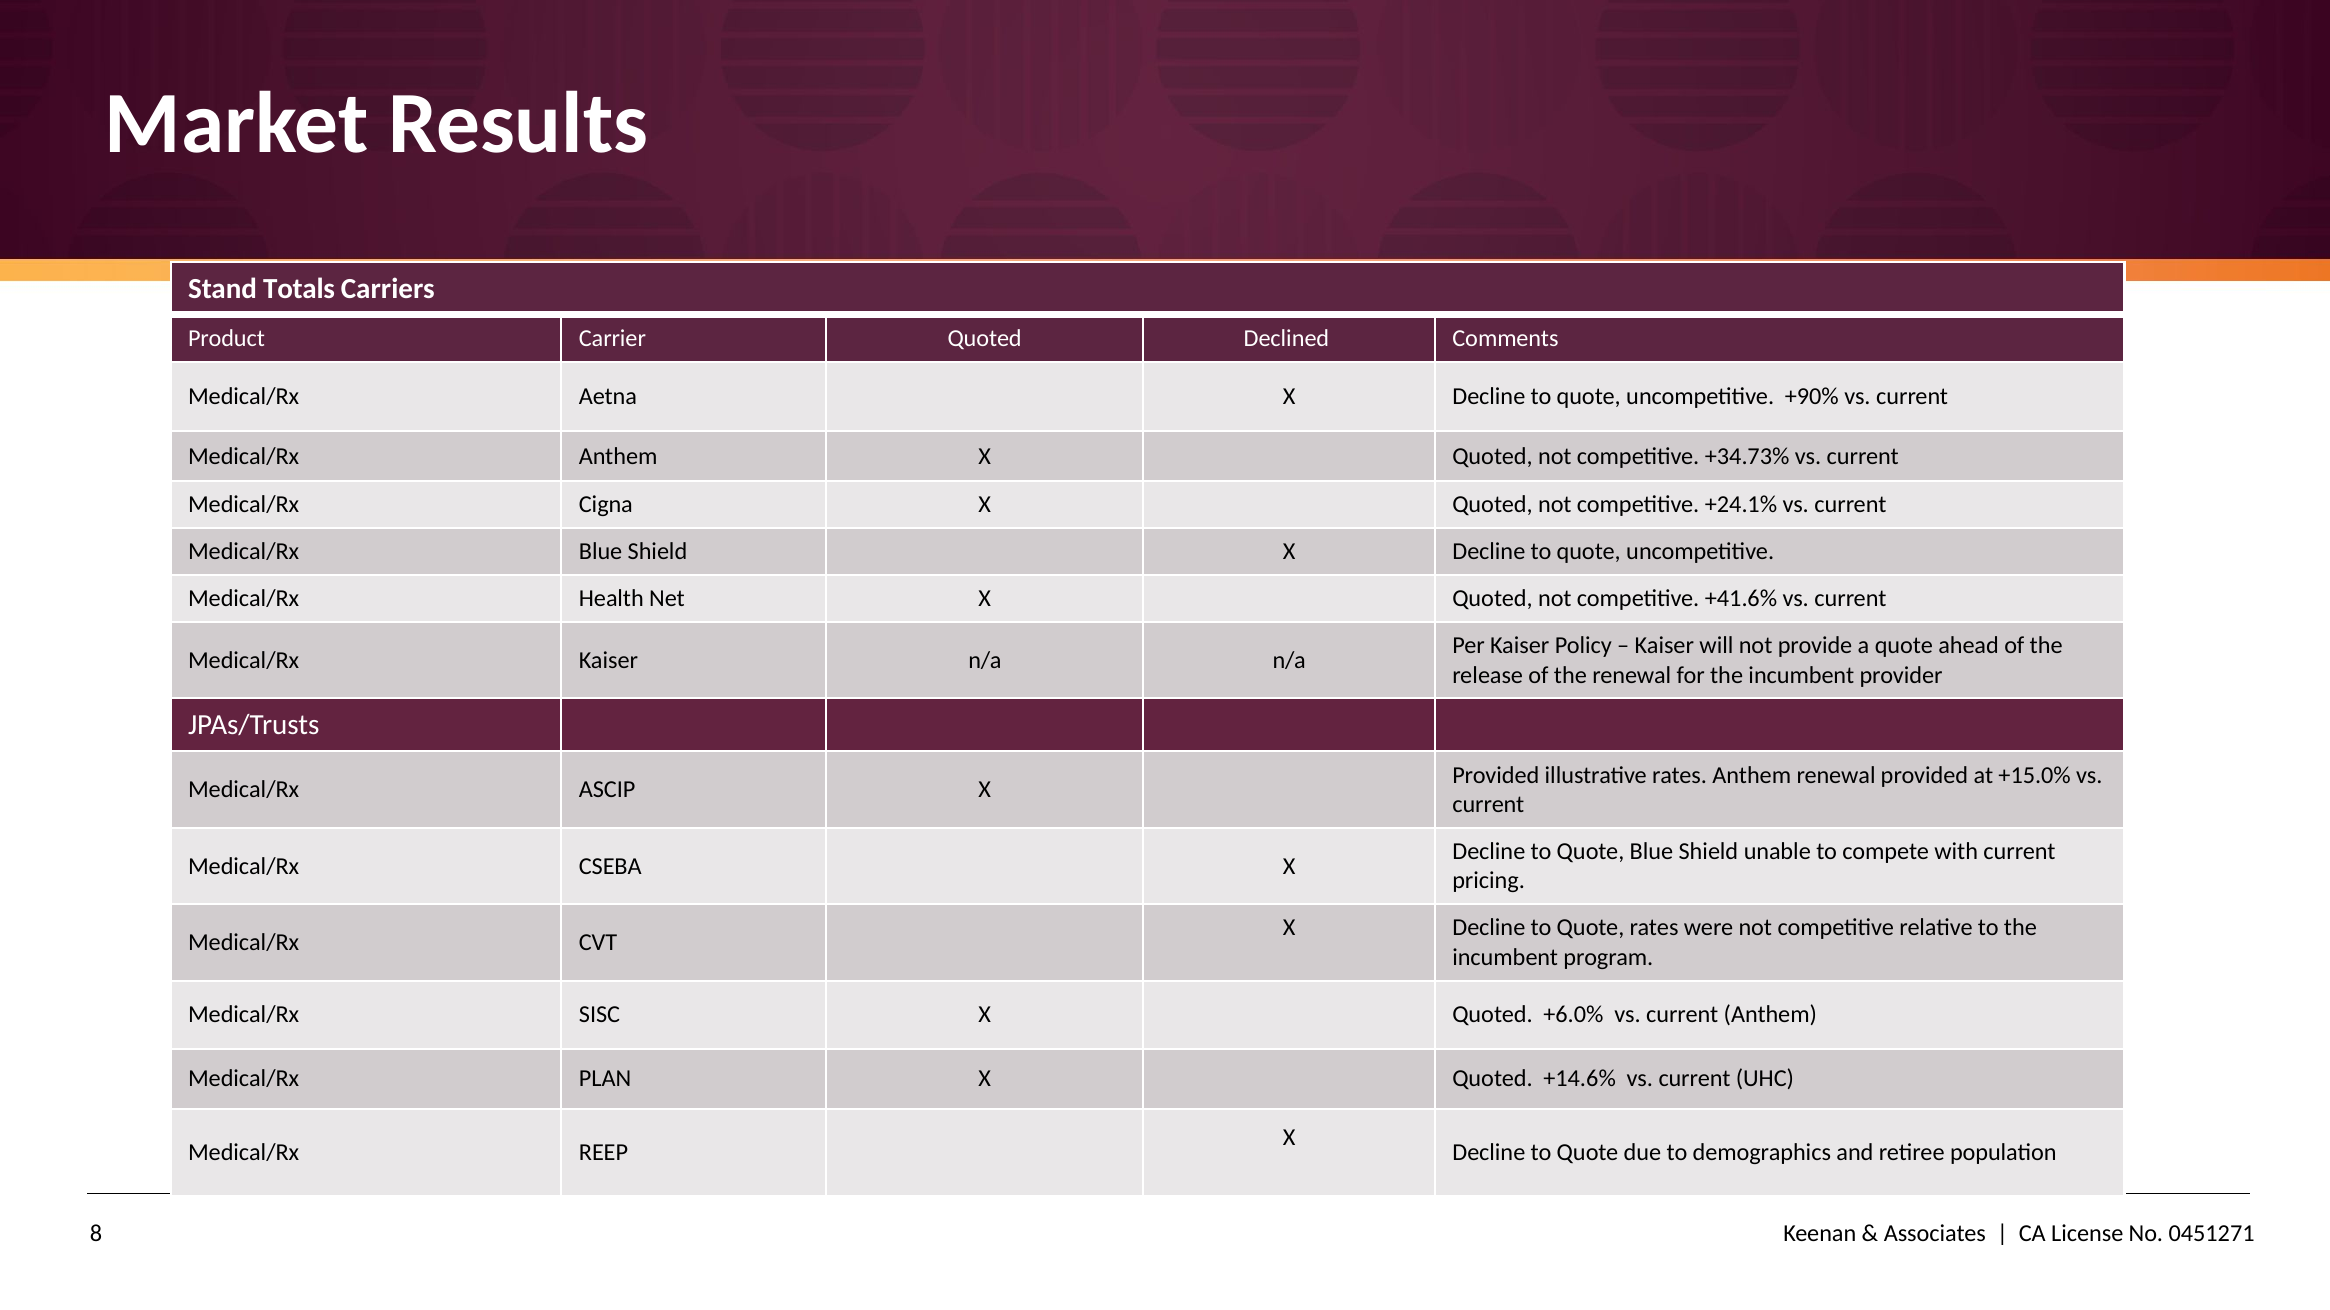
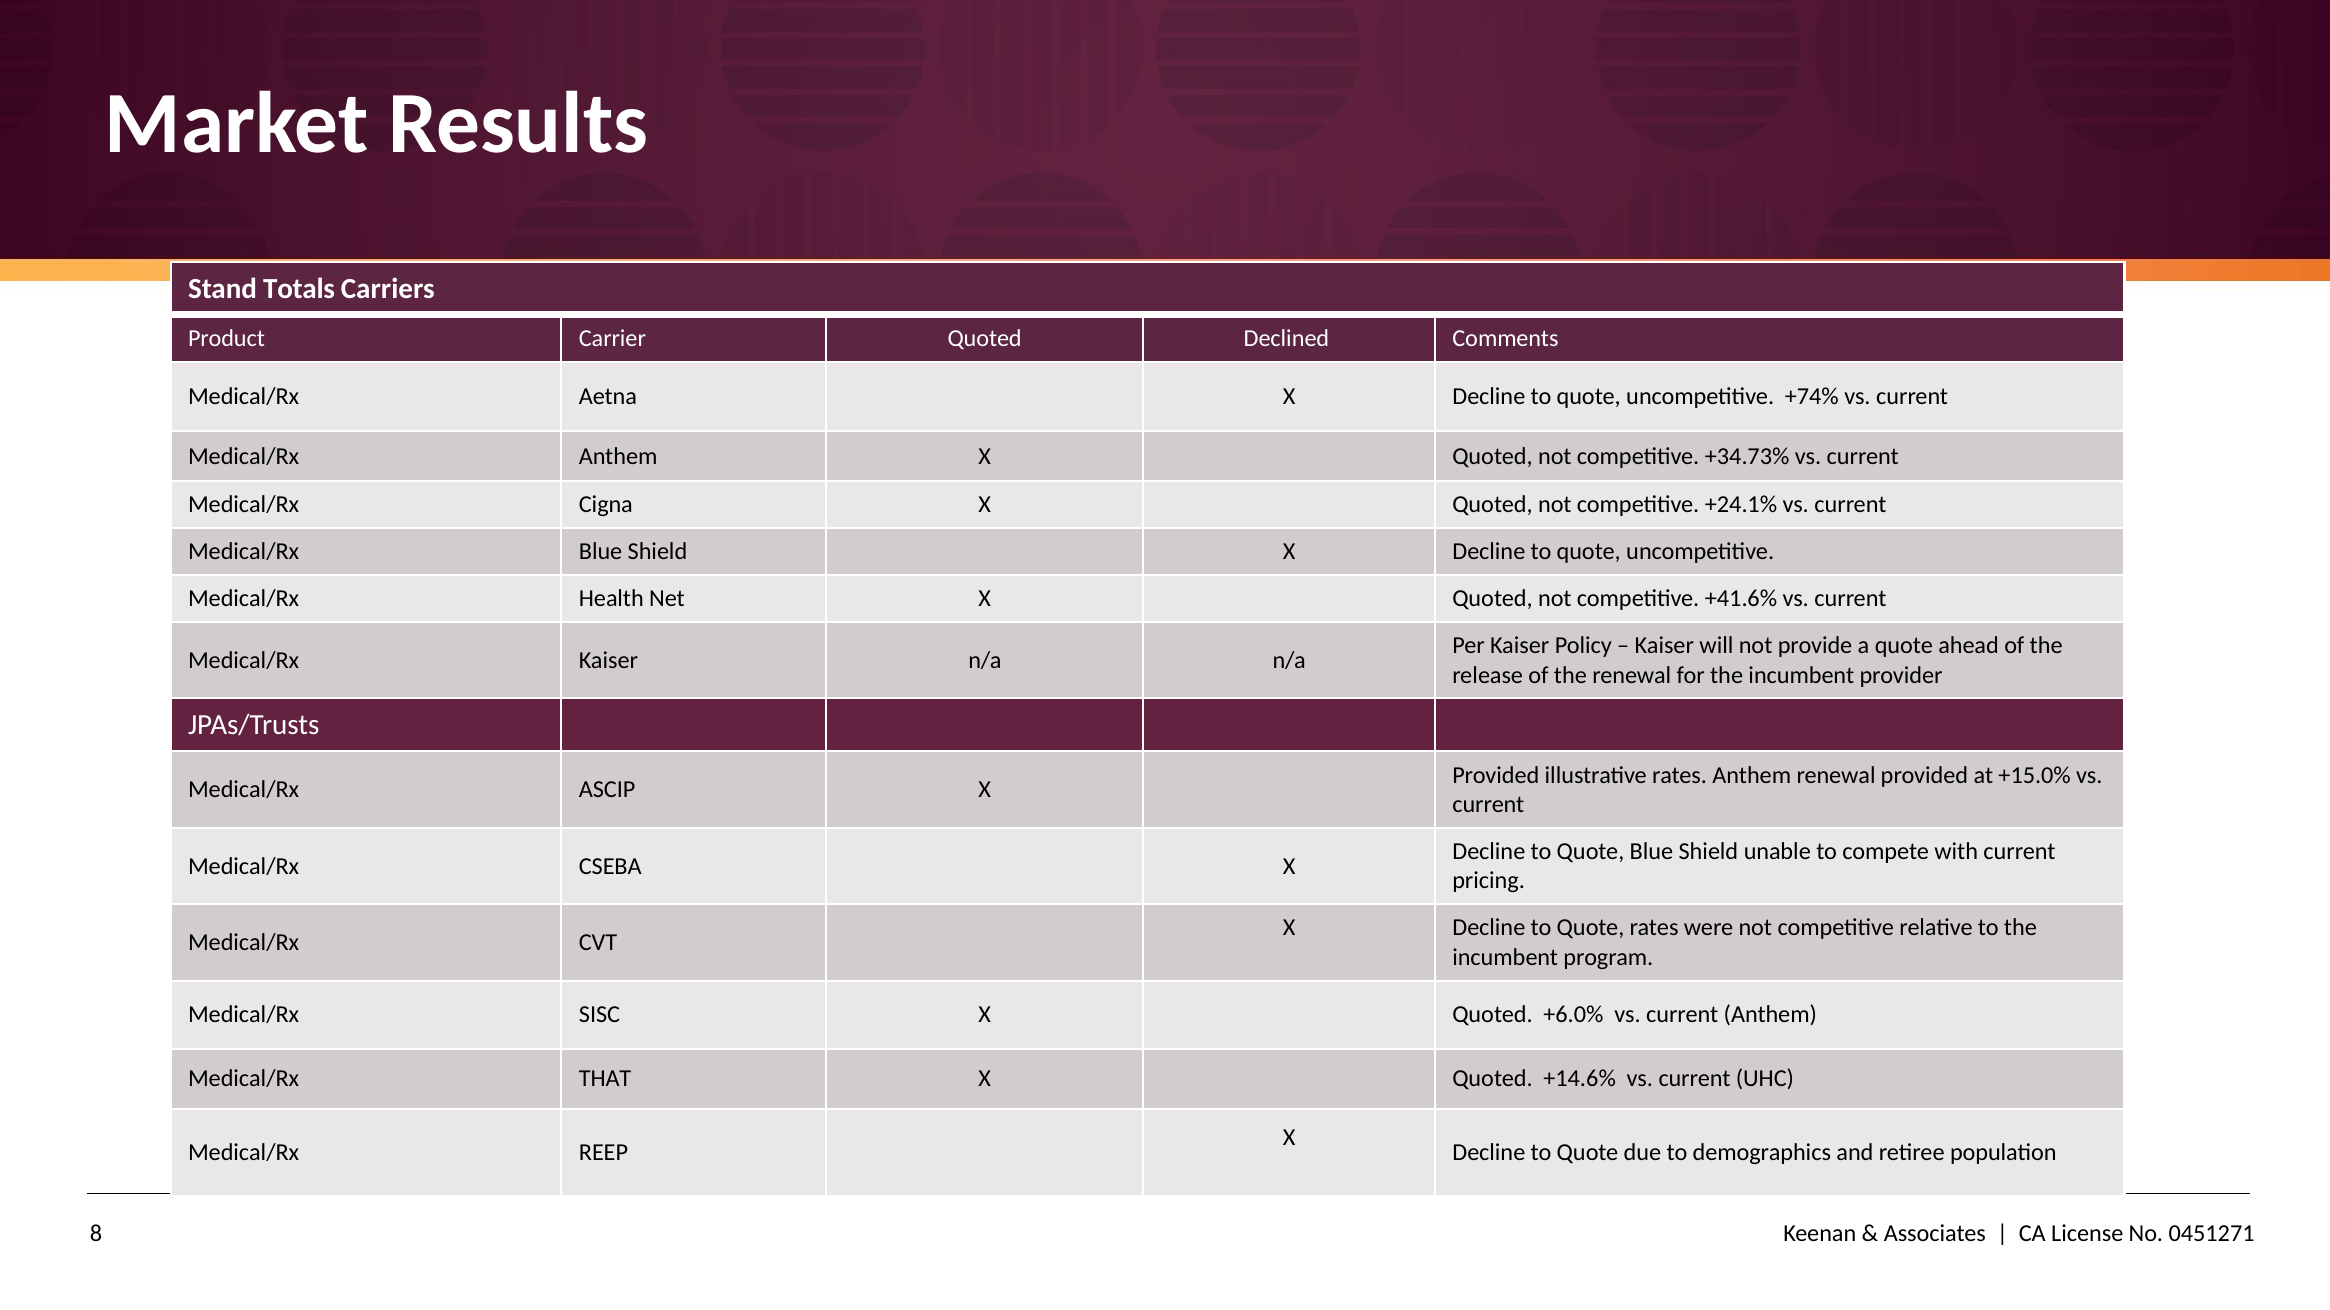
+90%: +90% -> +74% (1812, 397)
PLAN: PLAN -> THAT (605, 1079)
